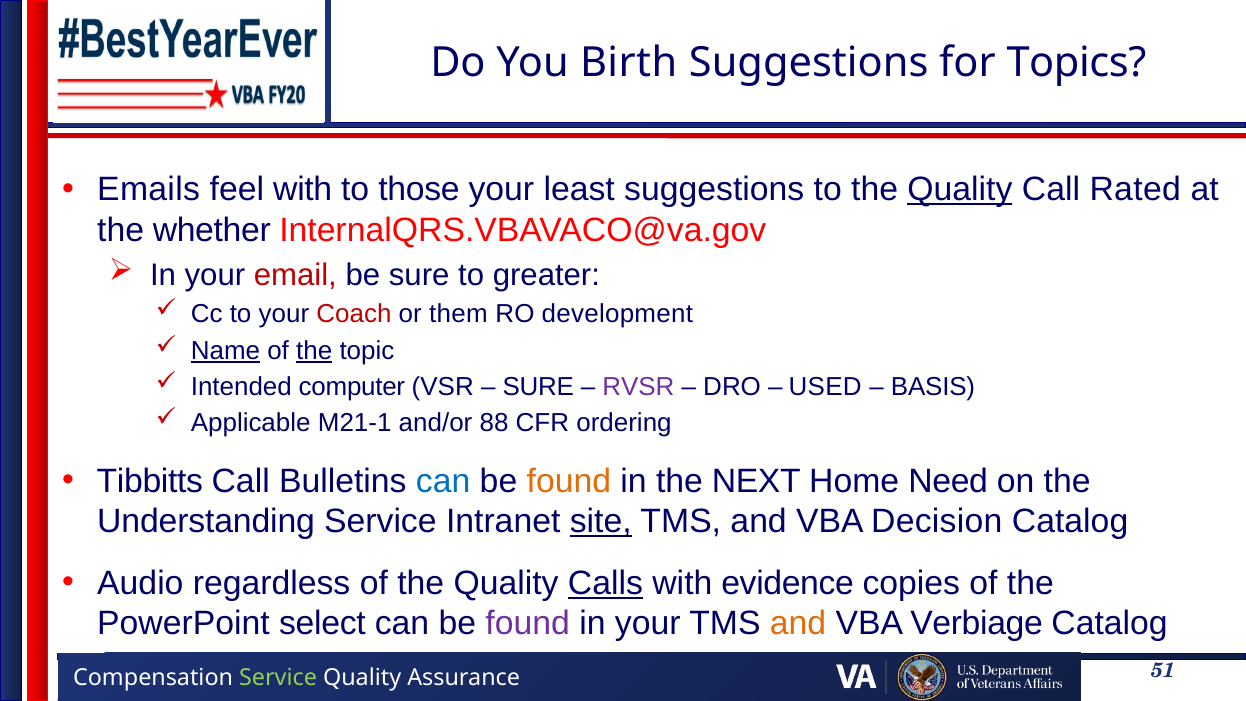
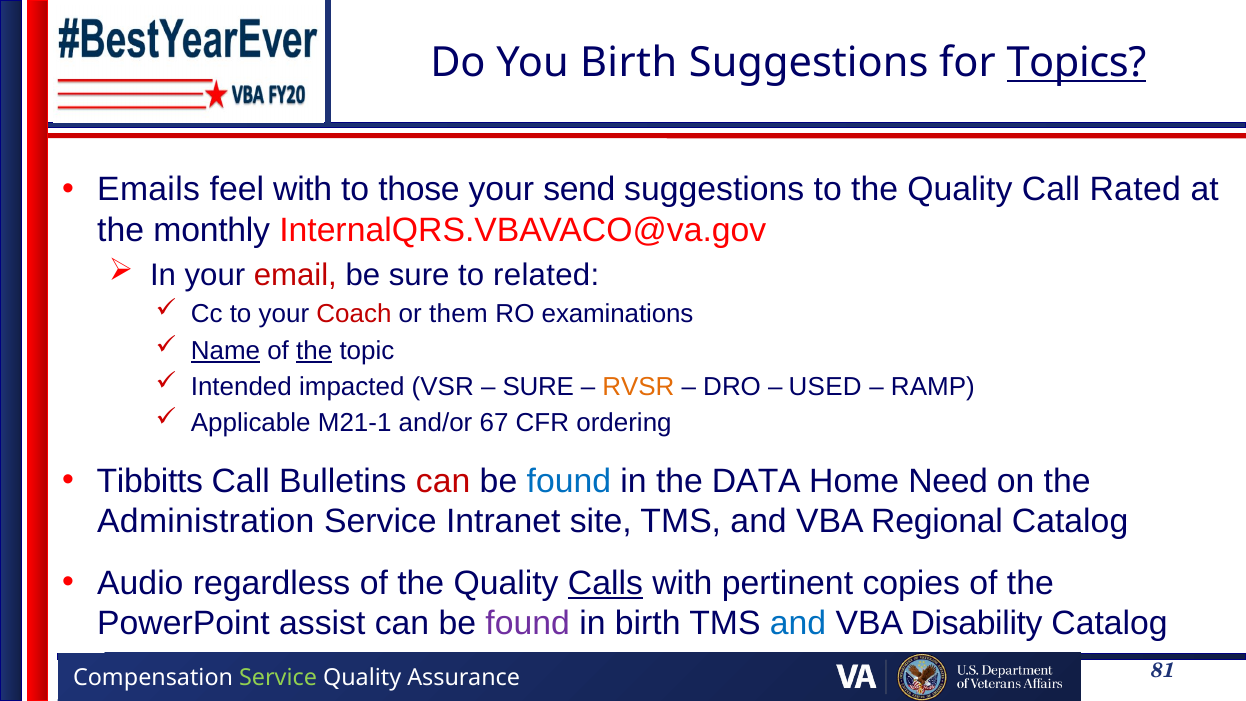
Topics underline: none -> present (1076, 63)
least: least -> send (579, 190)
Quality underline: present -> none (960, 190)
whether: whether -> monthly (212, 230)
greater: greater -> related (546, 275)
development: development -> examinations (618, 314)
computer: computer -> impacted (352, 387)
RVSR colour: purple -> orange (638, 387)
BASIS: BASIS -> RAMP (933, 387)
88: 88 -> 67 (494, 423)
can colour: blue -> red (443, 481)
found colour: orange -> blue (569, 481)
NEXT: NEXT -> DATA (756, 481)
Understanding: Understanding -> Administration (206, 521)
site underline: present -> none (601, 521)
Decision: Decision -> Regional (937, 521)
evidence: evidence -> pertinent (787, 583)
select: select -> assist (322, 624)
your: your -> birth (648, 624)
and colour: orange -> blue (798, 624)
Verbiage: Verbiage -> Disability (977, 624)
51: 51 -> 81 (1163, 671)
